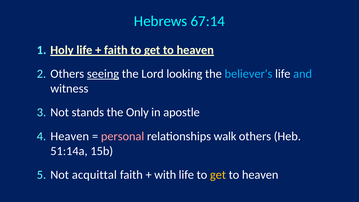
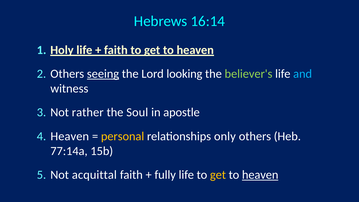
67:14: 67:14 -> 16:14 (208, 21)
believer's colour: light blue -> light green (248, 74)
stands: stands -> rather (88, 112)
Only: Only -> Soul (137, 112)
personal colour: pink -> yellow (123, 136)
walk: walk -> only (225, 136)
51:14a: 51:14a -> 77:14a (69, 151)
with: with -> fully (165, 175)
heaven underline: none -> present (260, 175)
